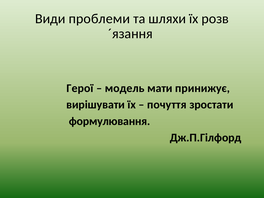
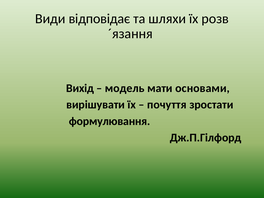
проблеми: проблеми -> відповідає (99, 19)
Герої: Герої -> Вихід (80, 88)
принижує: принижує -> основами (203, 88)
